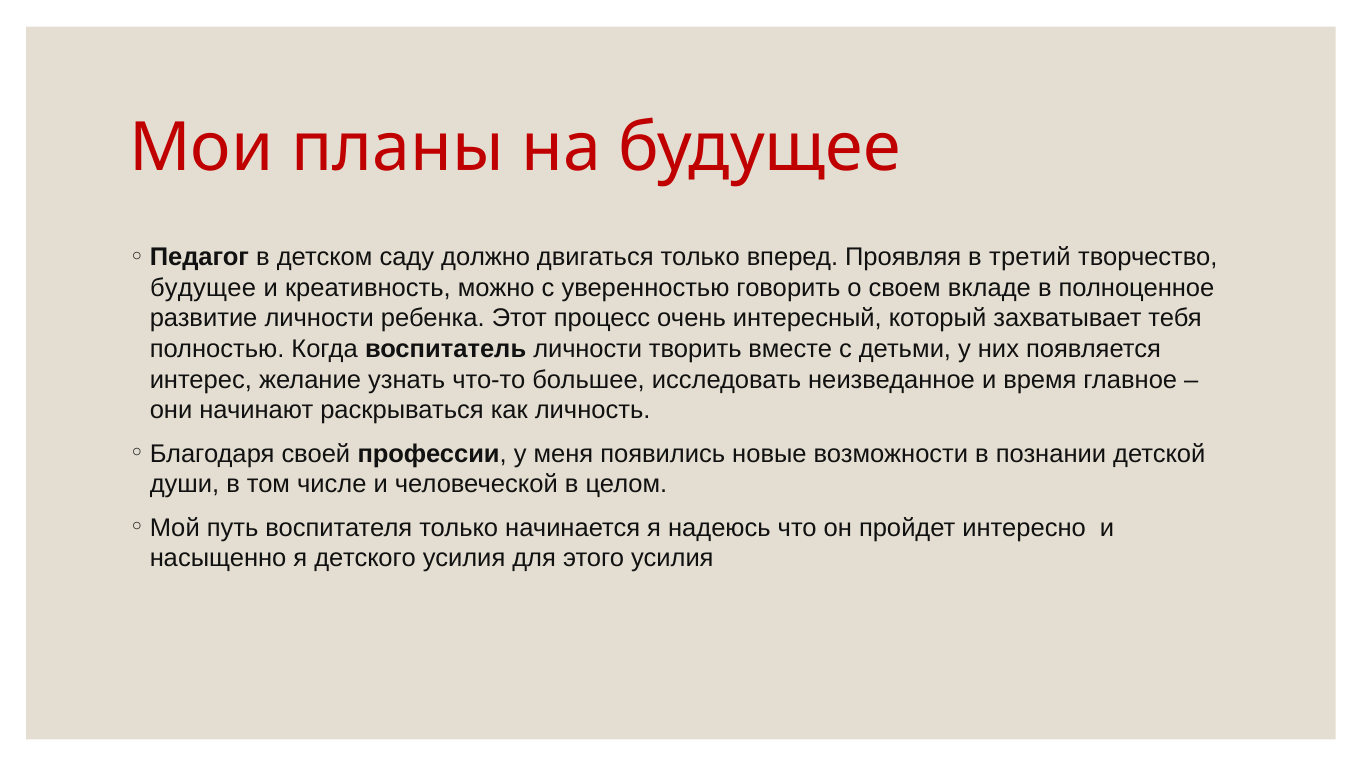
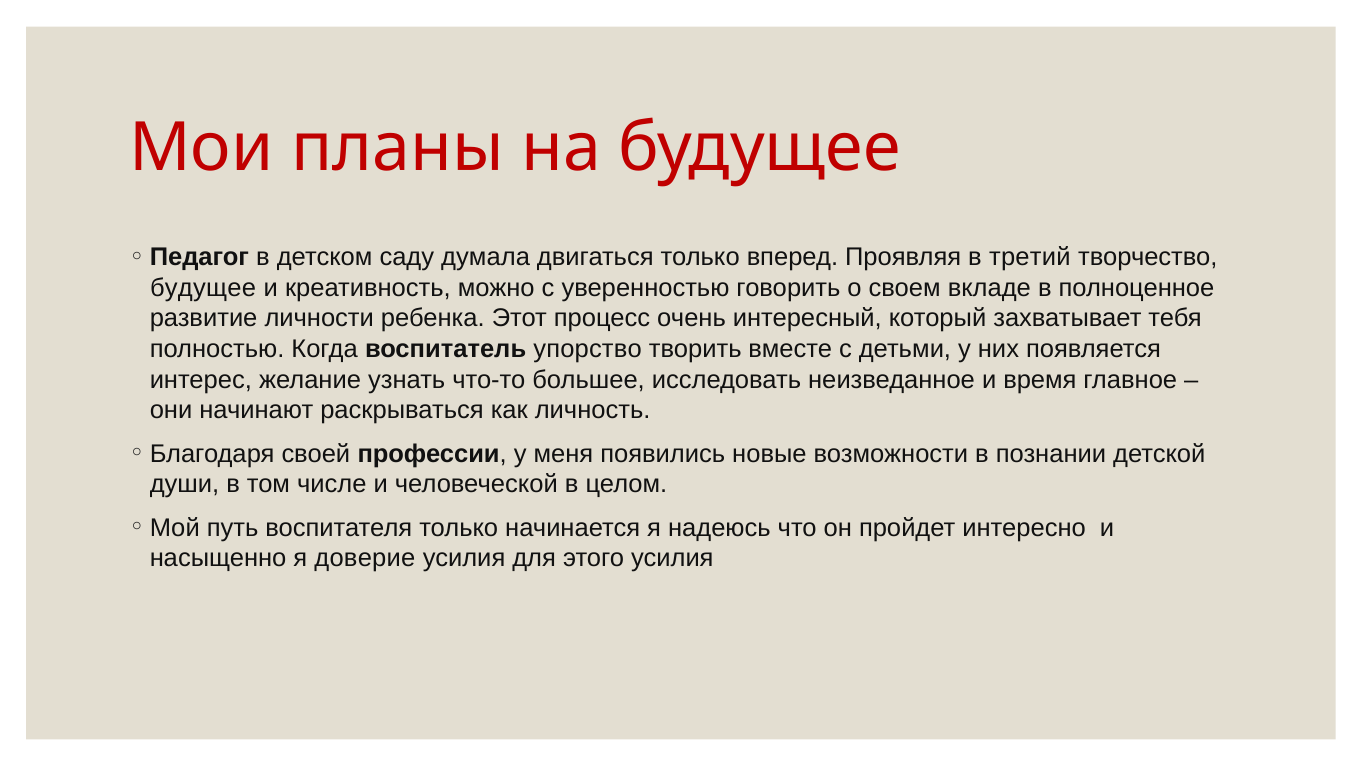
должно: должно -> думала (486, 257)
воспитатель личности: личности -> упорство (588, 349)
детского: детского -> доверие (365, 559)
